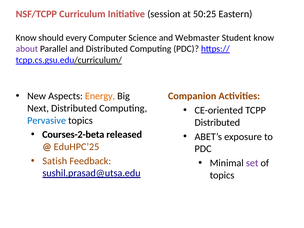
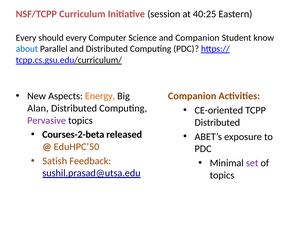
50:25: 50:25 -> 40:25 (205, 14)
Know: Know -> Every (26, 38)
and Webmaster: Webmaster -> Companion (197, 38)
about colour: purple -> blue (27, 49)
Next: Next -> Alan (38, 108)
Pervasive colour: blue -> purple (47, 120)
EduHPC’25: EduHPC’25 -> EduHPC’50 (77, 147)
